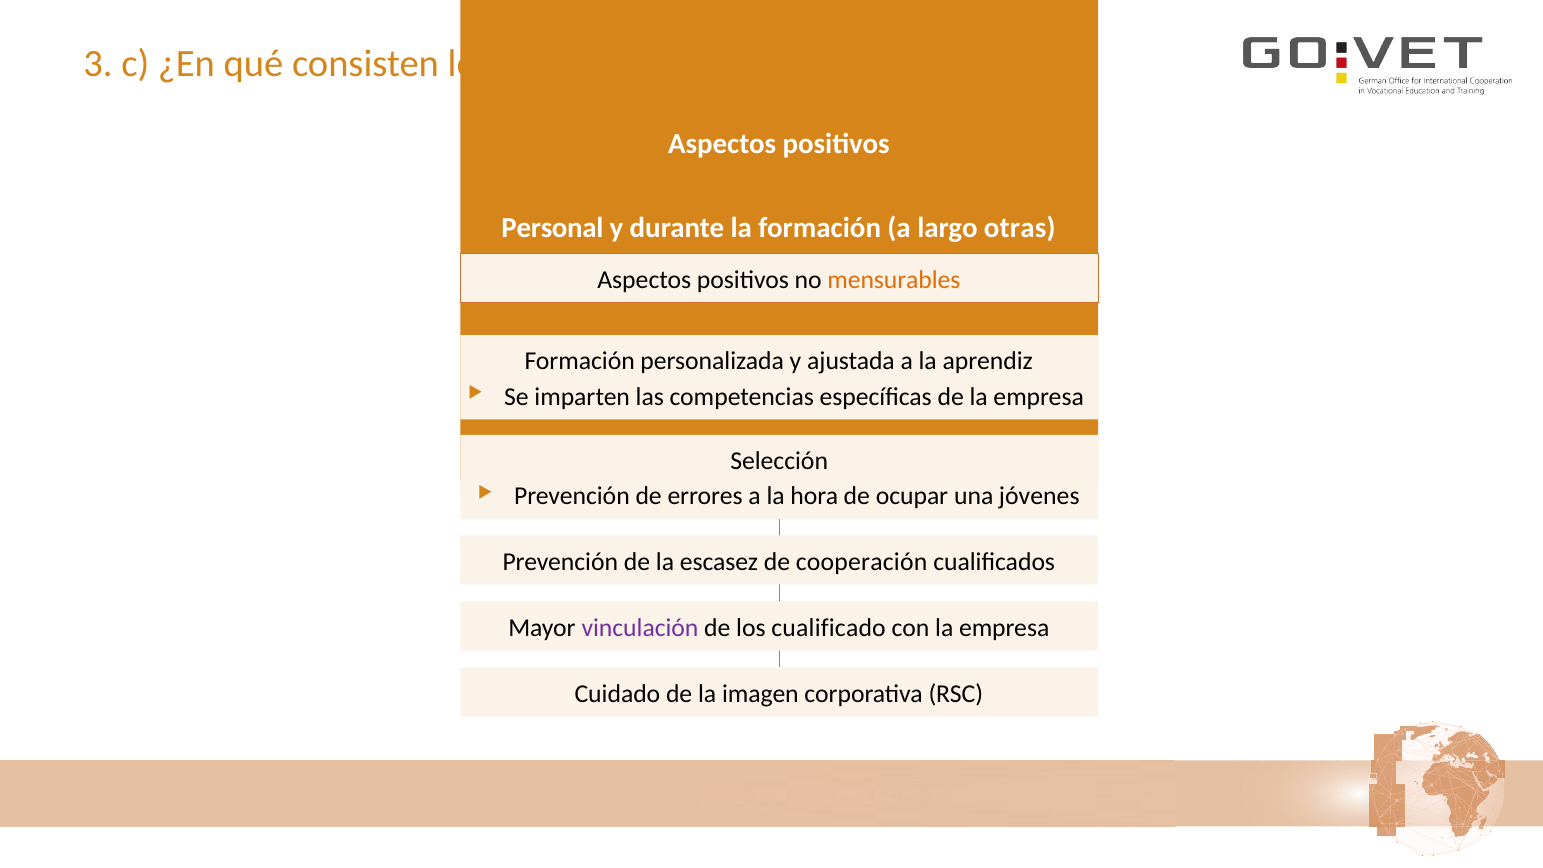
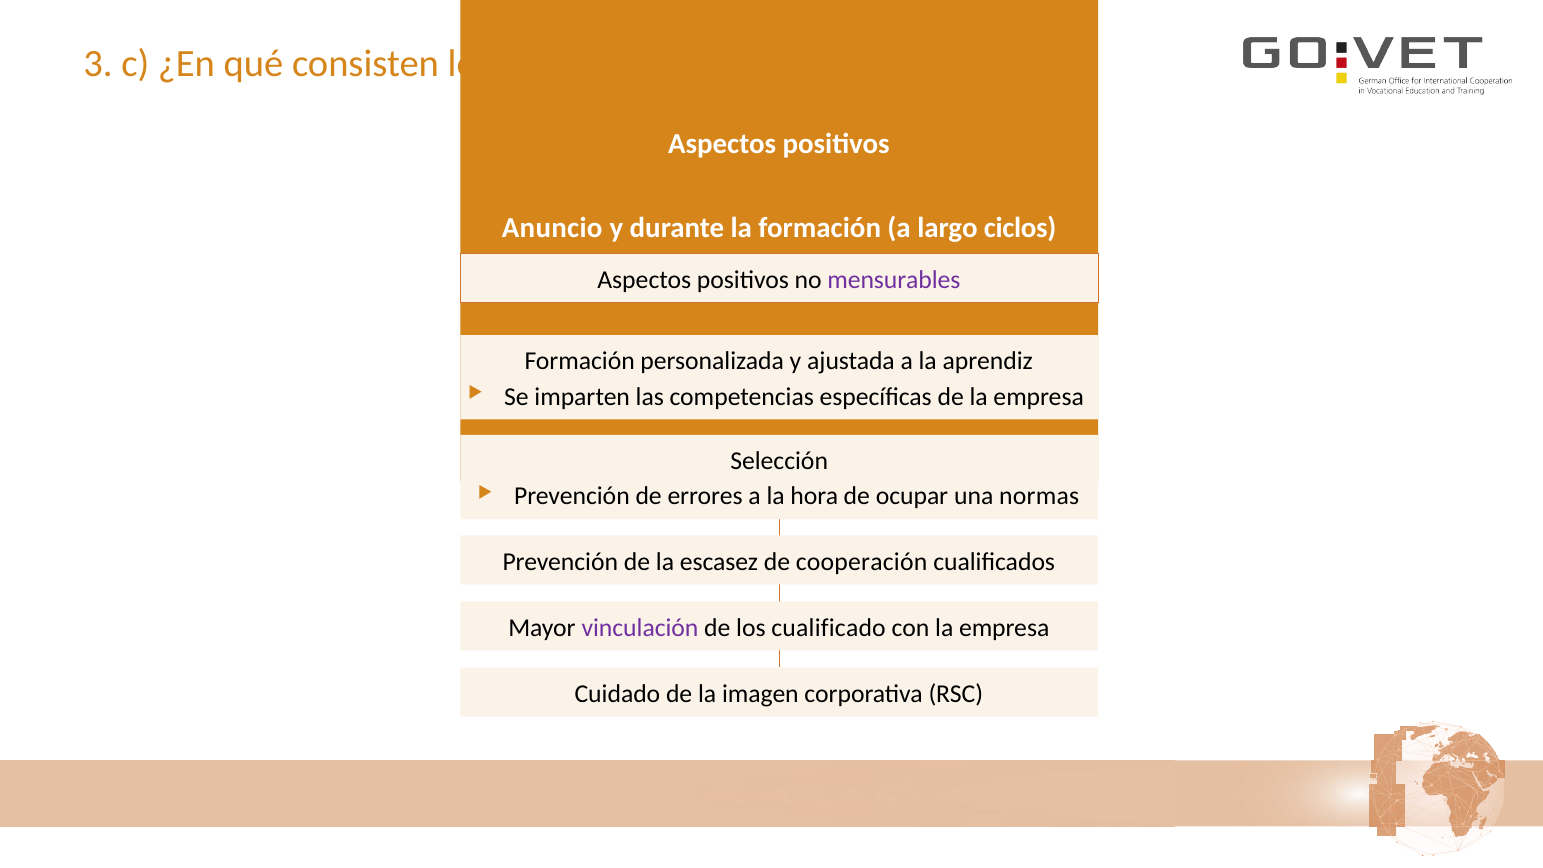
Personal: Personal -> Anuncio (552, 228)
otras: otras -> ciclos (1020, 228)
mensurables colour: orange -> purple (894, 280)
jóvenes: jóvenes -> normas (1039, 496)
